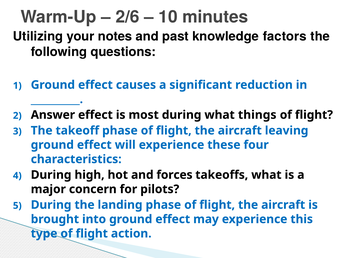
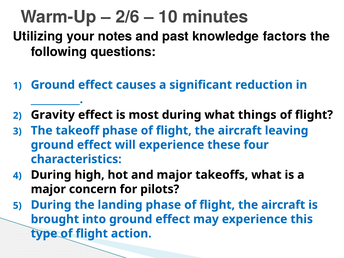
Answer: Answer -> Gravity (53, 115)
and forces: forces -> major (174, 175)
